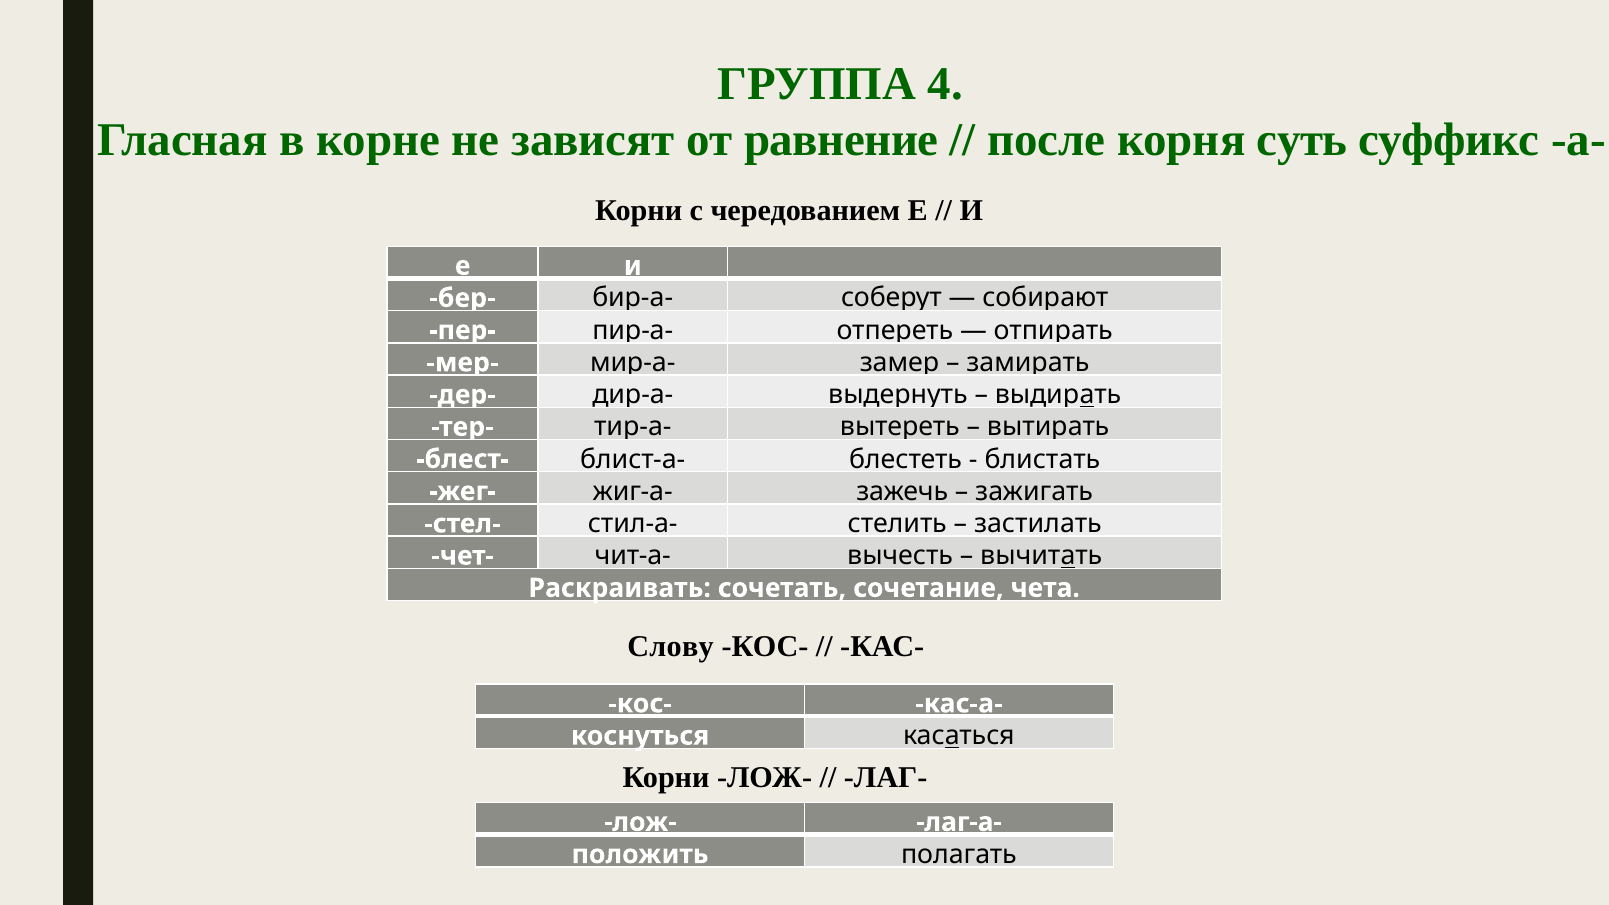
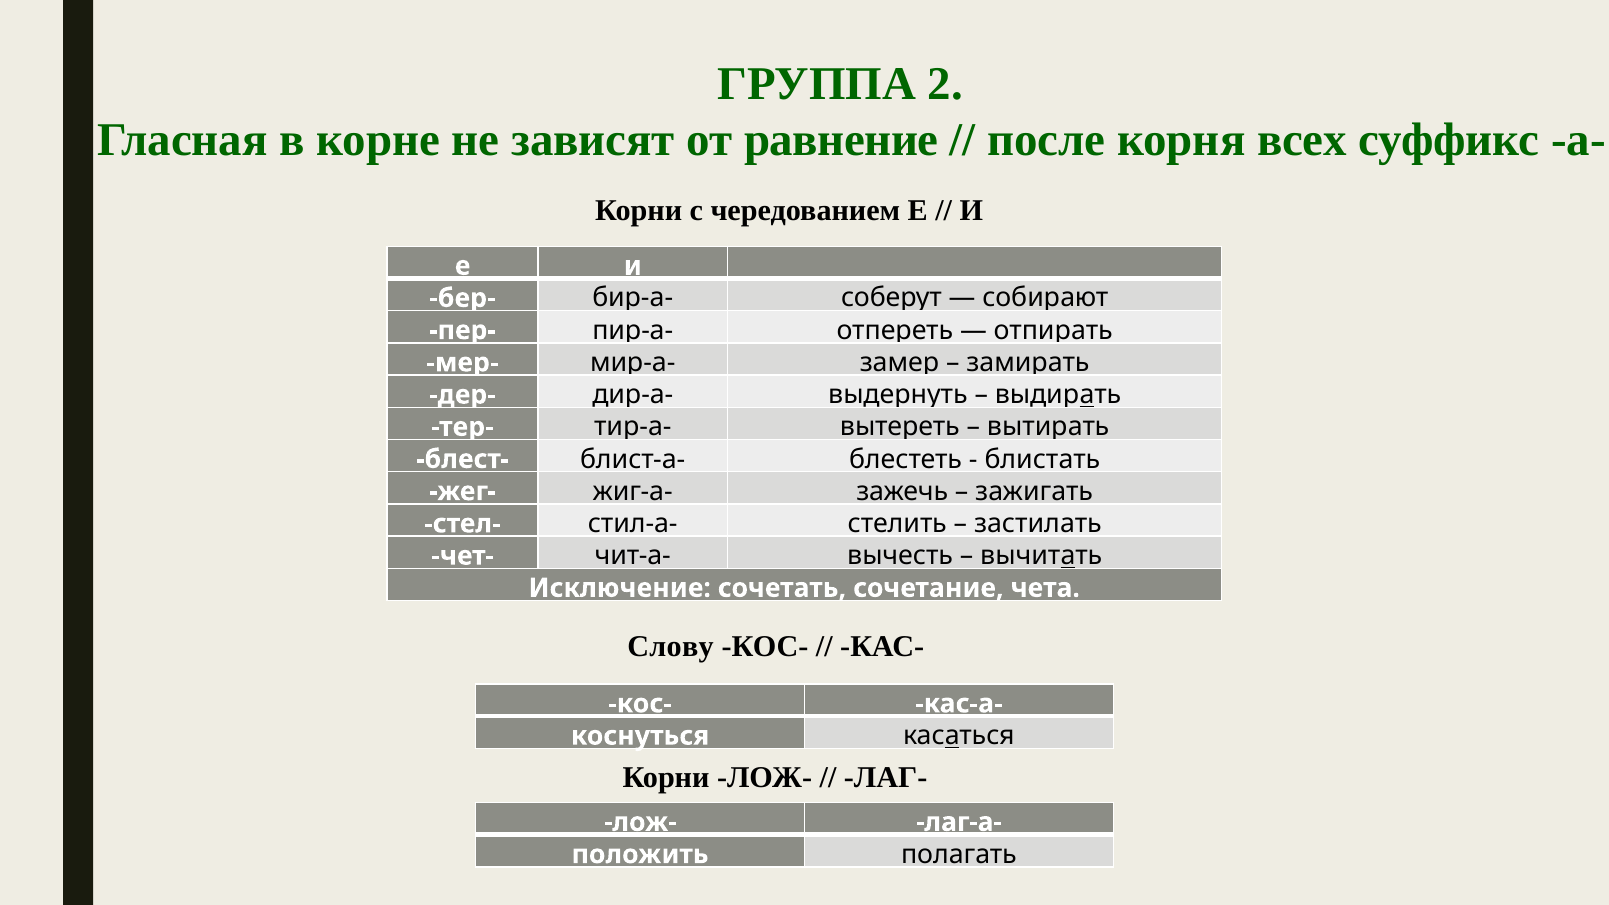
4: 4 -> 2 (945, 84)
суть: суть -> всех (1302, 140)
Раскраивать: Раскраивать -> Исключение (620, 588)
